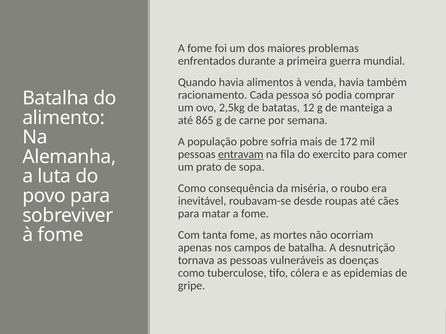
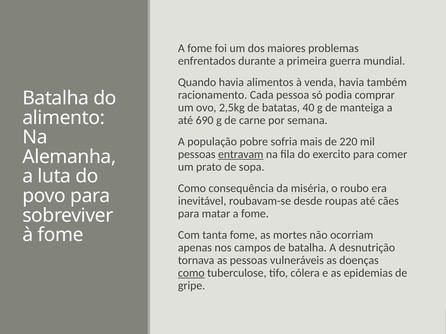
12: 12 -> 40 (308, 108)
865: 865 -> 690 (205, 120)
172: 172 -> 220 (348, 142)
como underline: none -> present (191, 273)
